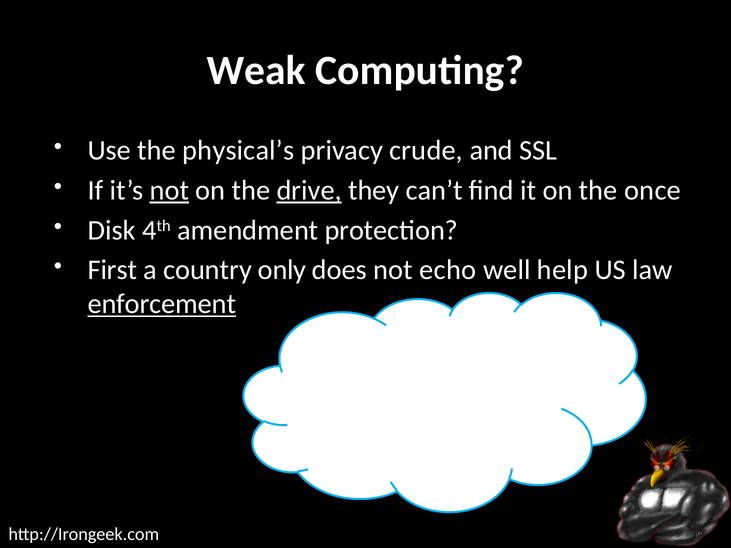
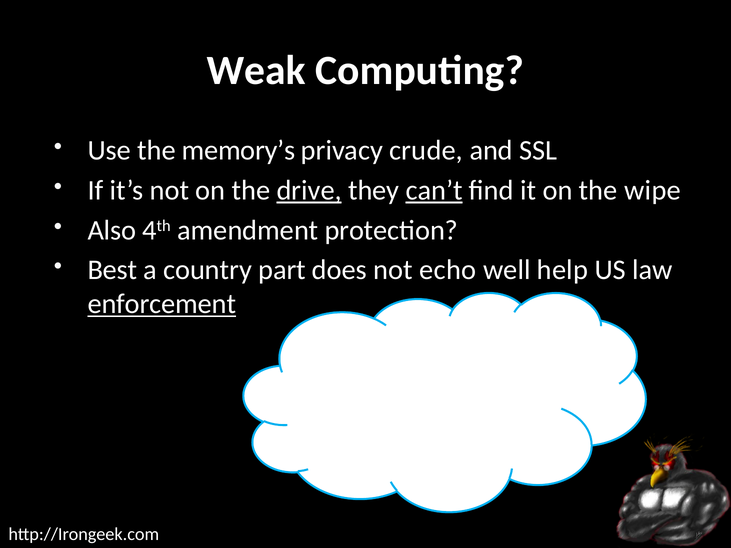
physical’s: physical’s -> memory’s (239, 151)
not underline: present -> none (169, 190)
can’t underline: none -> present (434, 190)
once: once -> wipe (653, 190)
Disk: Disk -> Also (112, 230)
First: First -> Best (112, 270)
only: only -> part (282, 270)
